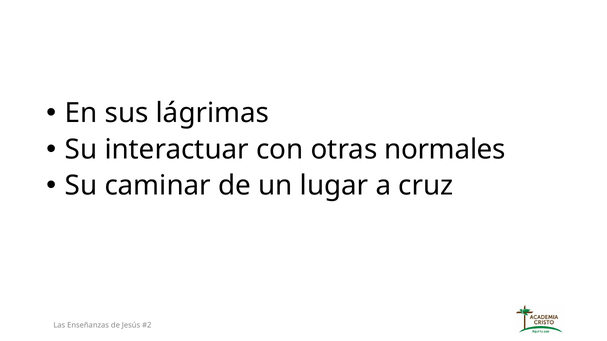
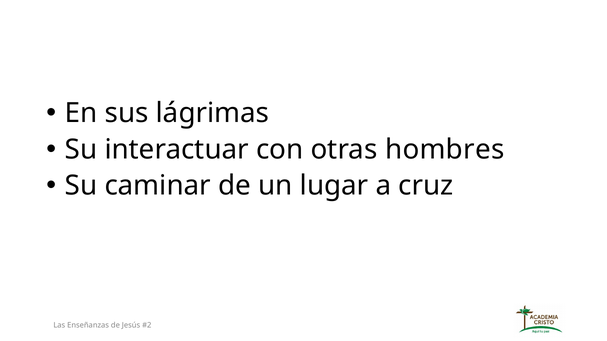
normales: normales -> hombres (445, 150)
